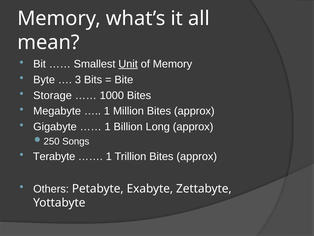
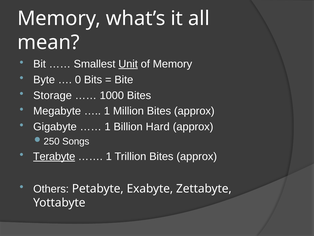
3: 3 -> 0 (78, 80)
Long: Long -> Hard (158, 127)
Terabyte underline: none -> present (54, 156)
